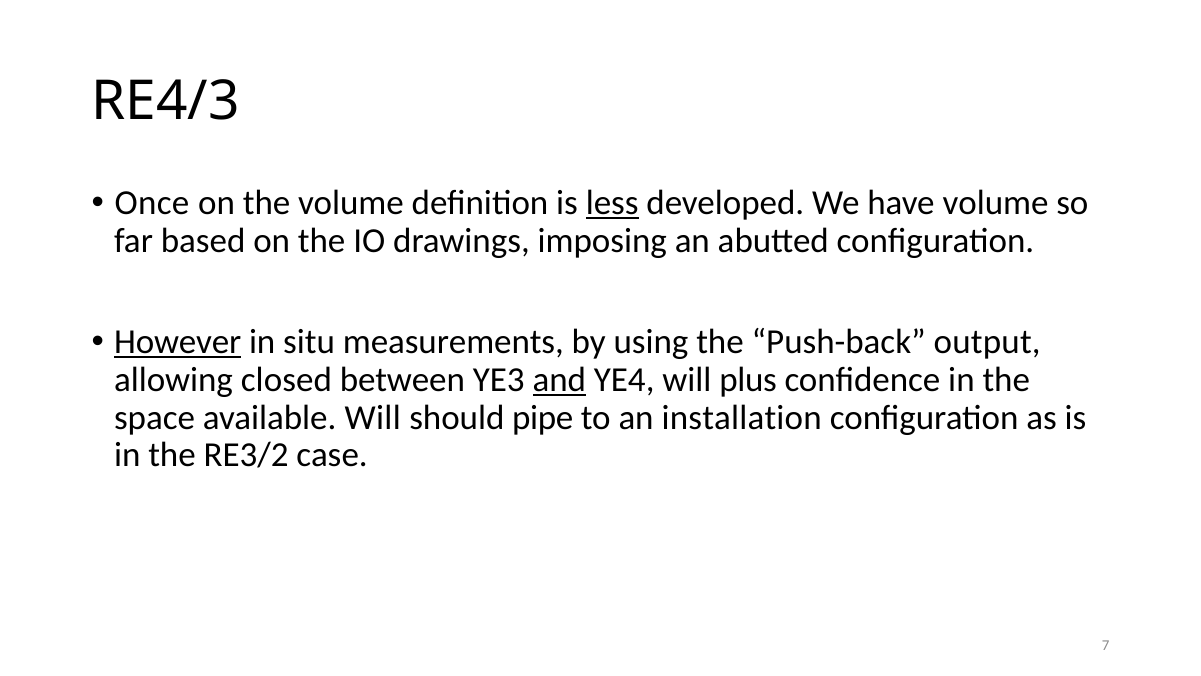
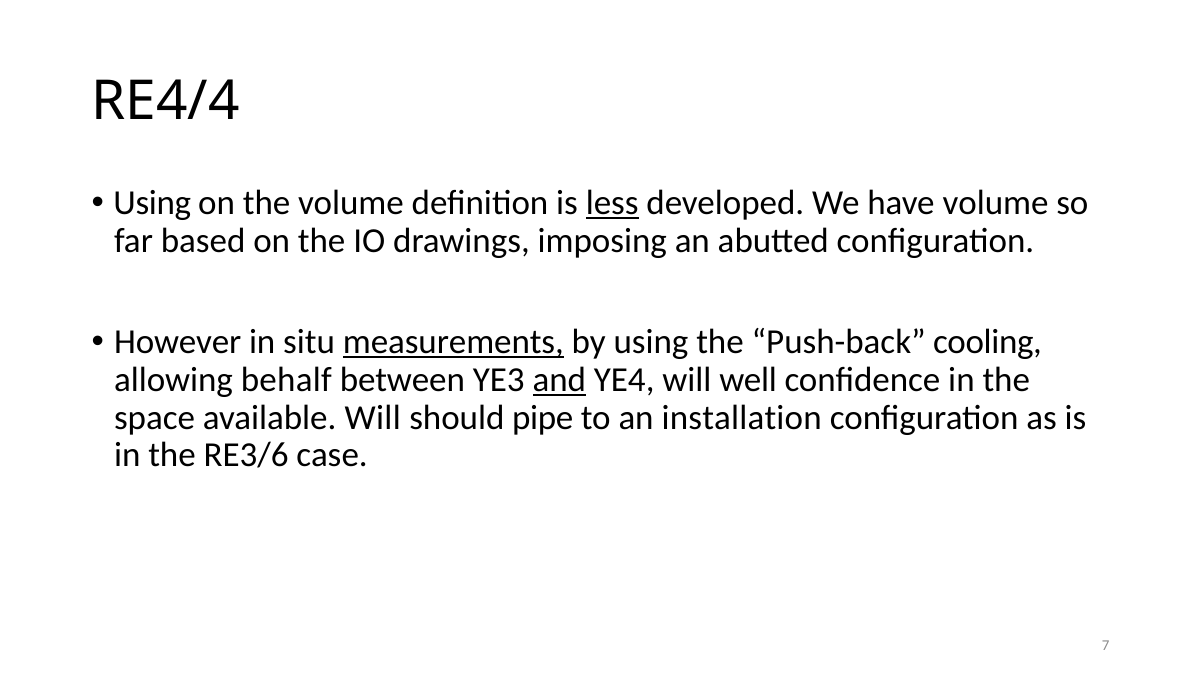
RE4/3: RE4/3 -> RE4/4 (166, 101)
Once: Once -> Using (152, 203)
However underline: present -> none (178, 342)
measurements underline: none -> present (453, 342)
output: output -> cooling (987, 342)
closed: closed -> behalf (286, 379)
plus: plus -> well (748, 379)
RE3/2: RE3/2 -> RE3/6 (246, 455)
